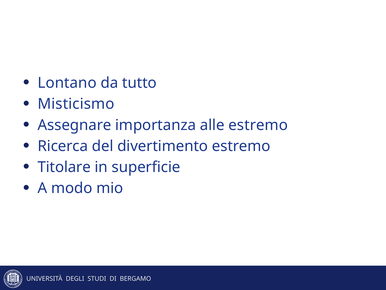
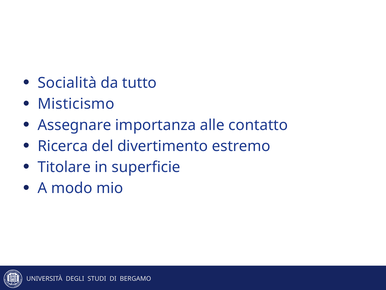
Lontano: Lontano -> Socialità (67, 83)
alle estremo: estremo -> contatto (258, 125)
